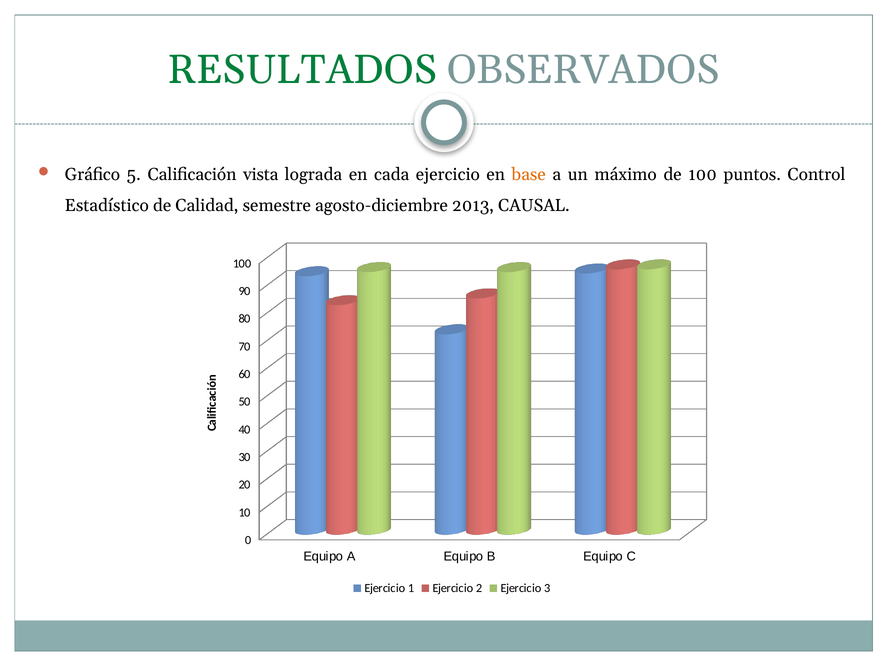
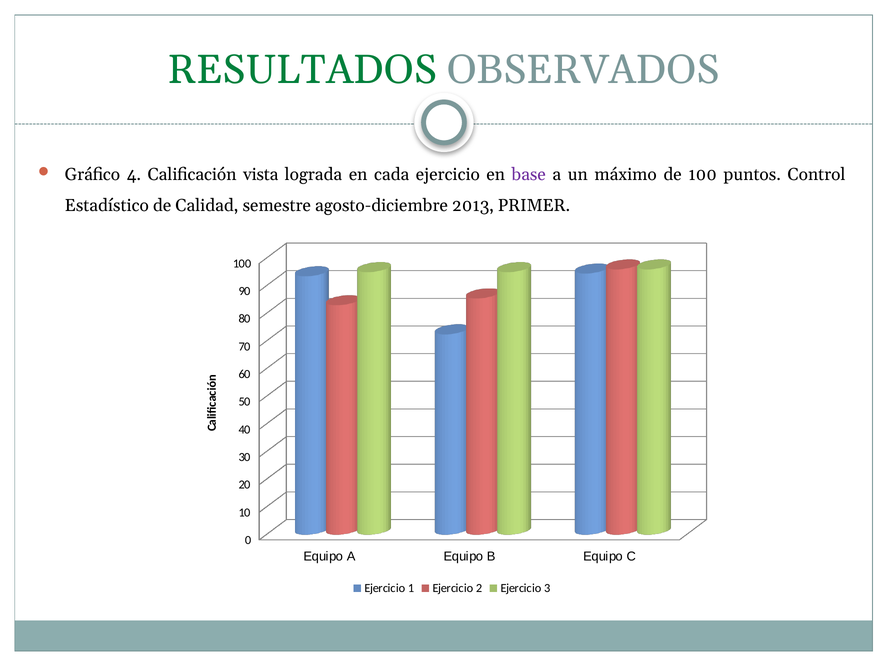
5: 5 -> 4 (134, 175)
base colour: orange -> purple (529, 175)
CAUSAL: CAUSAL -> PRIMER (534, 206)
